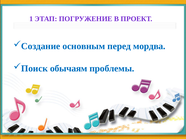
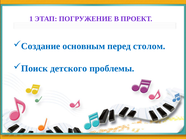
мордва: мордва -> столом (149, 46)
обычаям: обычаям -> детского (69, 69)
